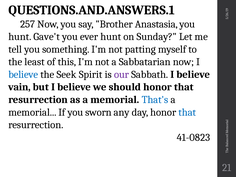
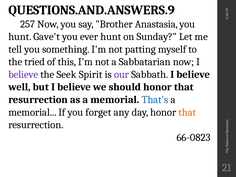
QUESTIONS.AND.ANSWERS.1: QUESTIONS.AND.ANSWERS.1 -> QUESTIONS.AND.ANSWERS.9 (92, 10)
least: least -> tried (35, 62)
believe colour: blue -> purple (23, 74)
vain: vain -> well (19, 87)
sworn: sworn -> forget (98, 112)
that colour: blue -> orange (187, 112)
41-0823: 41-0823 -> 66-0823 (193, 137)
